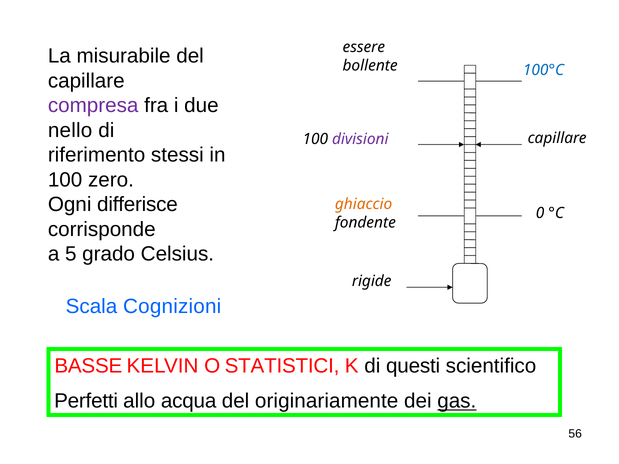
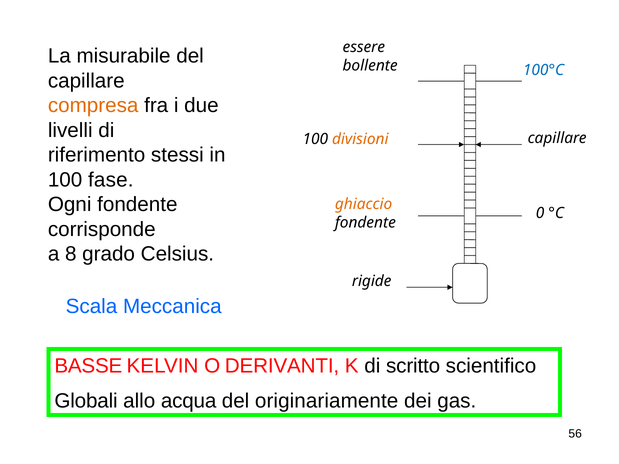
compresa colour: purple -> orange (93, 106)
nello: nello -> livelli (70, 130)
divisioni colour: purple -> orange (360, 139)
zero: zero -> fase (111, 180)
Ogni differisce: differisce -> fondente (137, 205)
5: 5 -> 8 (71, 254)
Cognizioni: Cognizioni -> Meccanica (172, 307)
STATISTICI: STATISTICI -> DERIVANTI (282, 366)
questi: questi -> scritto (413, 366)
Perfetti: Perfetti -> Globali (86, 401)
gas underline: present -> none (457, 401)
